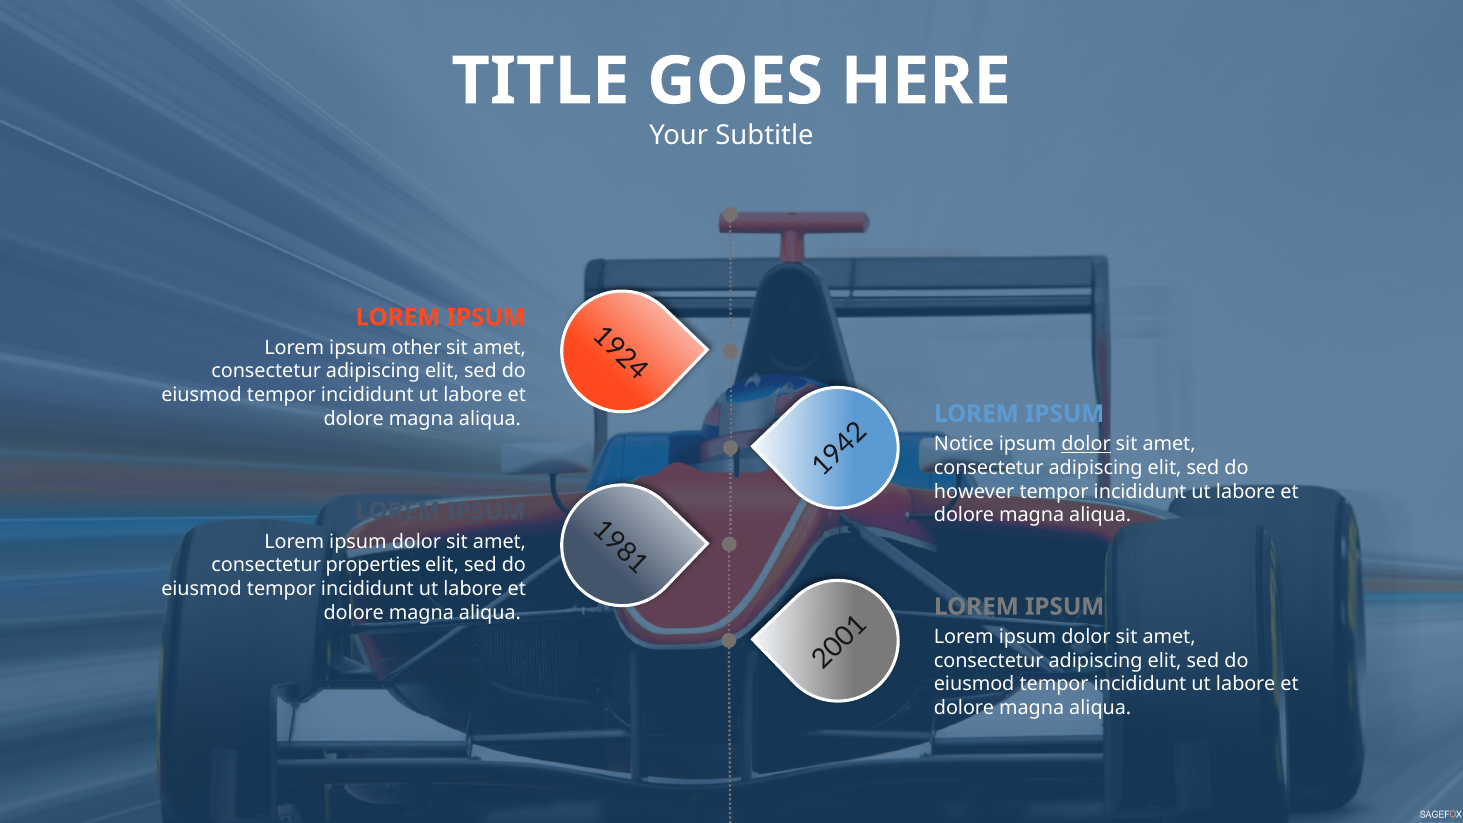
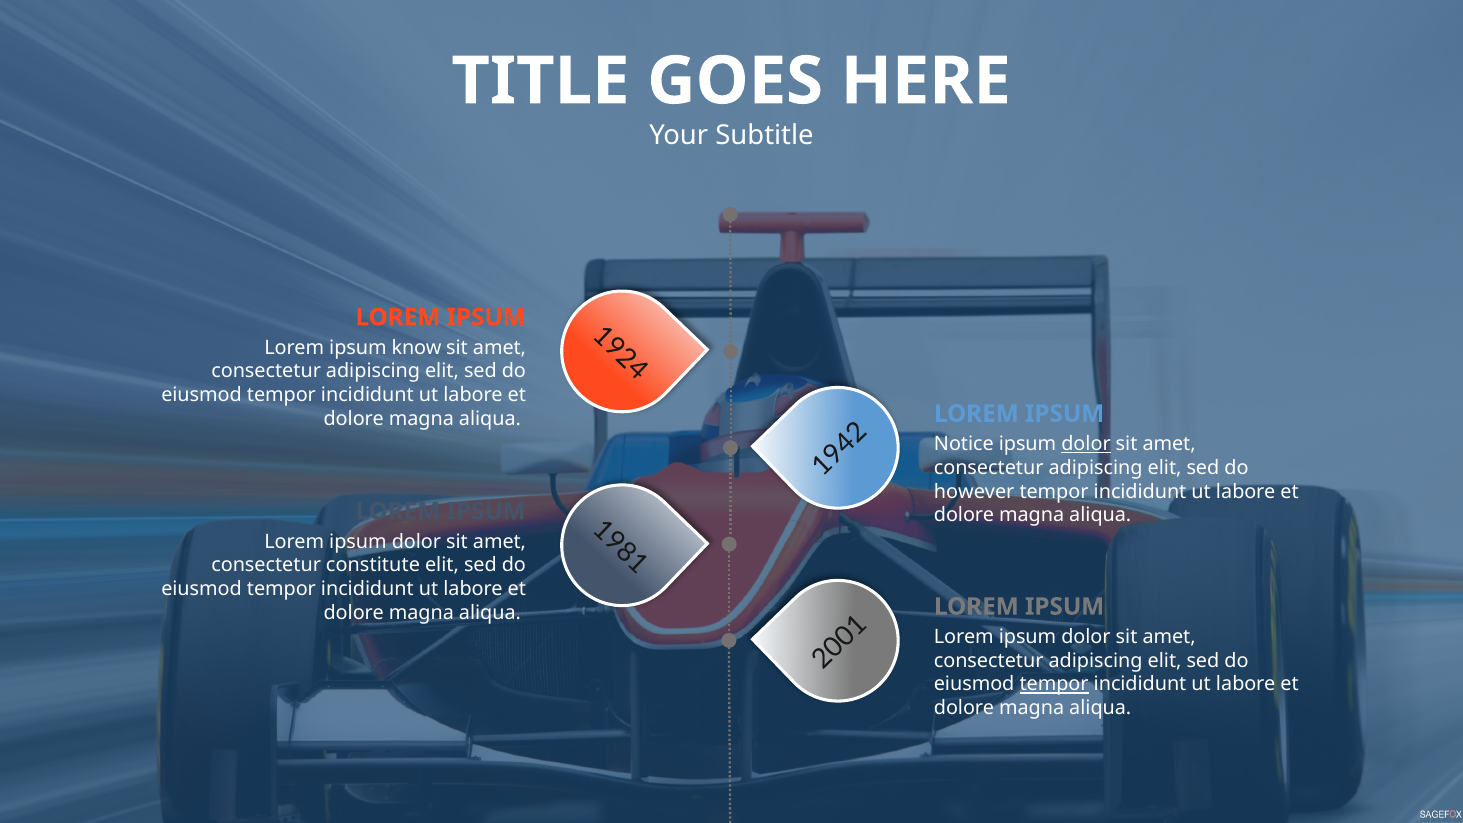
other: other -> know (417, 348)
properties: properties -> constitute (373, 565)
tempor underline: none -> present (1054, 684)
